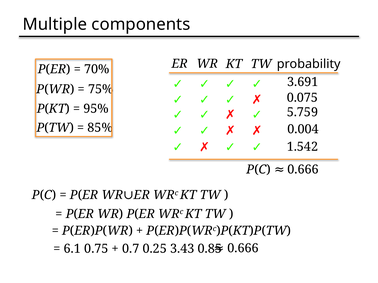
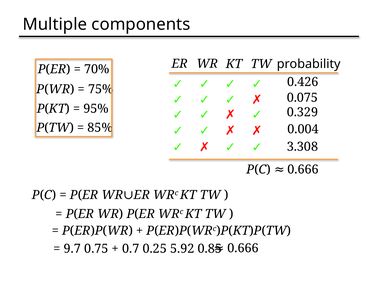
3.691: 3.691 -> 0.426 (303, 82)
5.759: 5.759 -> 0.329 (302, 112)
1.542: 1.542 -> 3.308 (302, 147)
6.1: 6.1 -> 9.7 (72, 249)
3.43: 3.43 -> 5.92 (182, 249)
